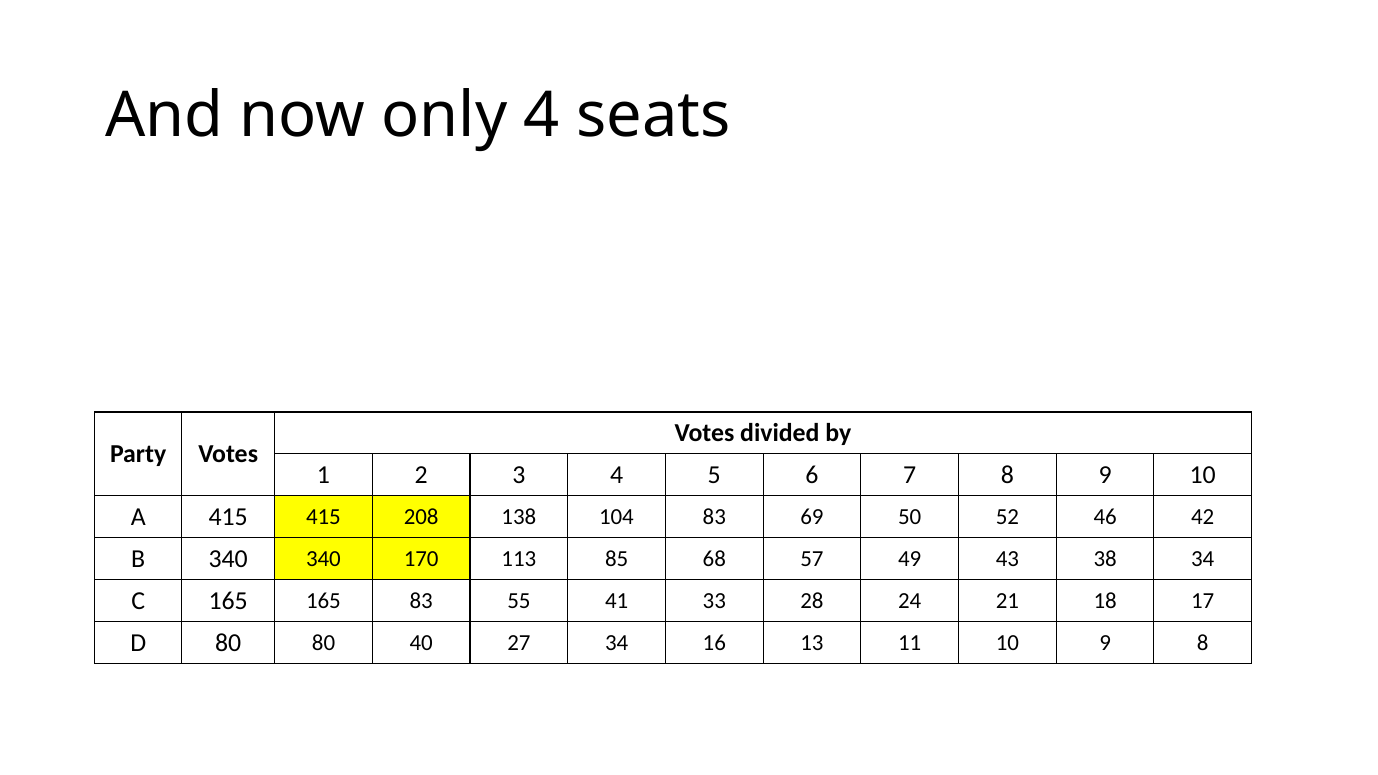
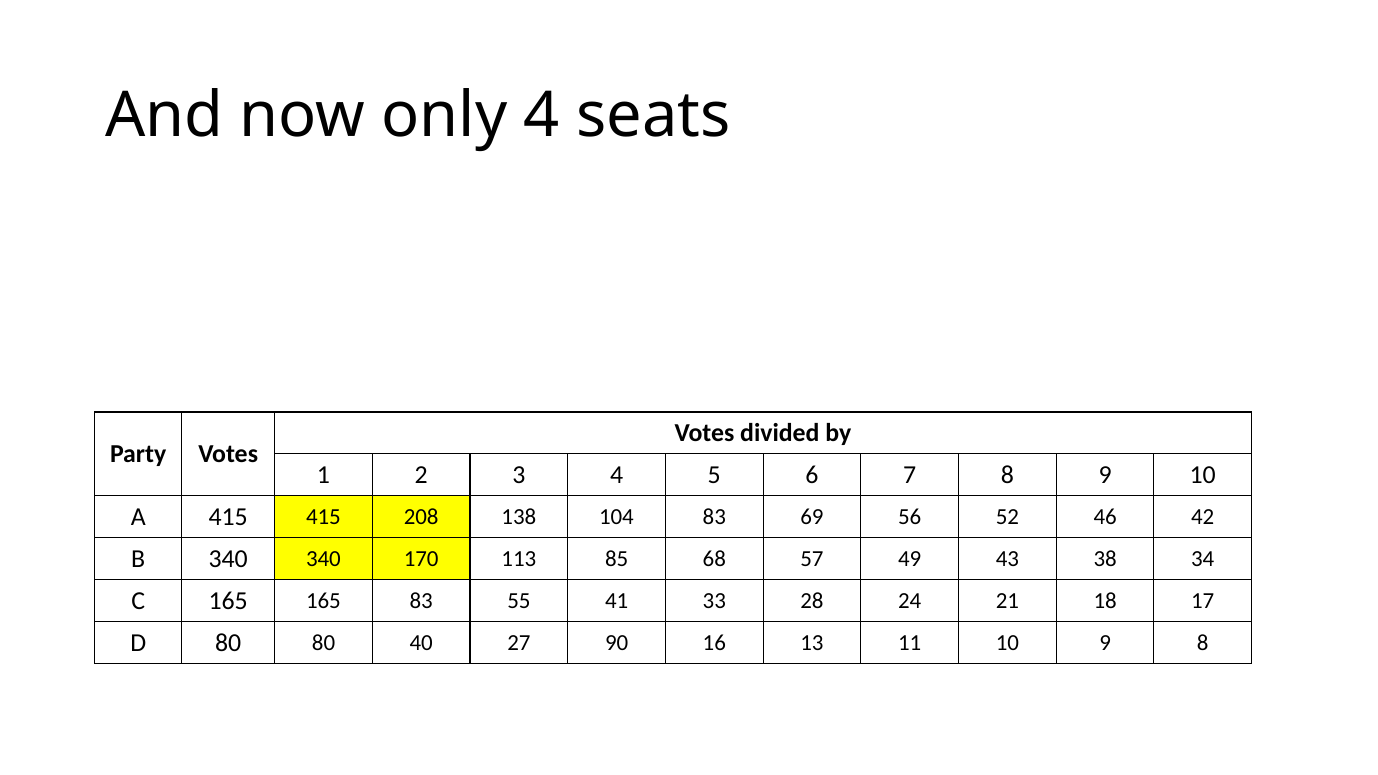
50: 50 -> 56 (910, 517)
27 34: 34 -> 90 (617, 643)
